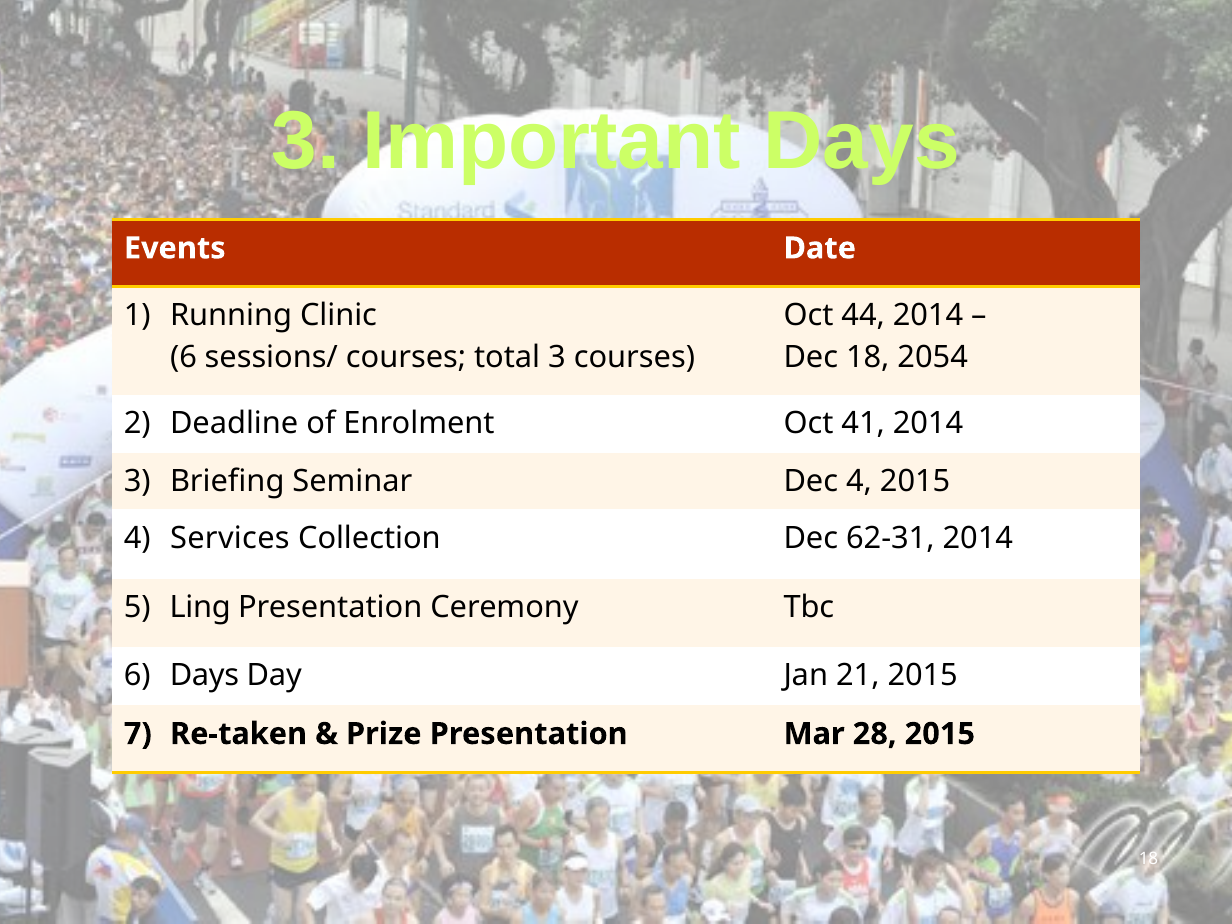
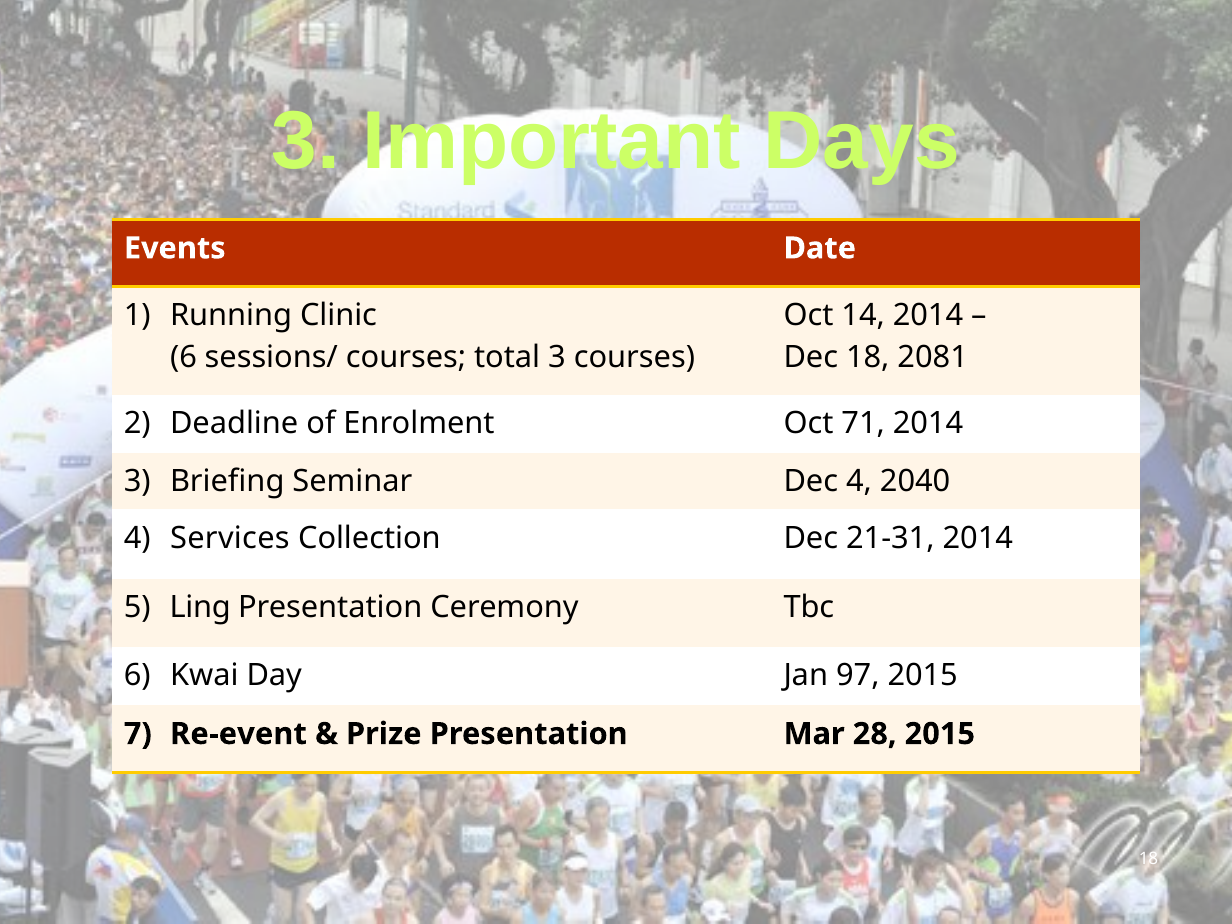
44: 44 -> 14 (863, 315)
2054: 2054 -> 2081 (933, 357)
41: 41 -> 71 (863, 423)
4 2015: 2015 -> 2040 (915, 482)
62-31: 62-31 -> 21-31 (890, 538)
6 Days: Days -> Kwai (204, 676)
21: 21 -> 97 (858, 676)
Re-taken: Re-taken -> Re-event (238, 734)
